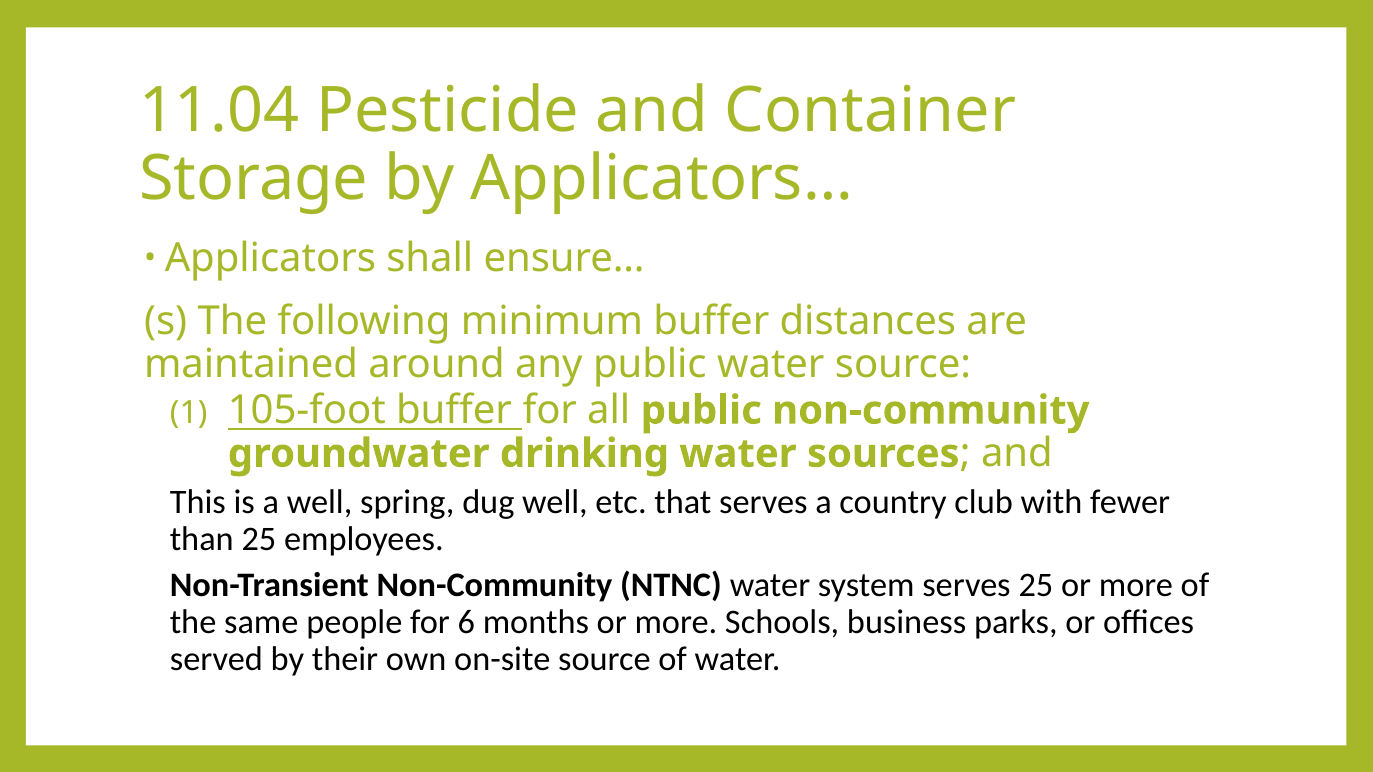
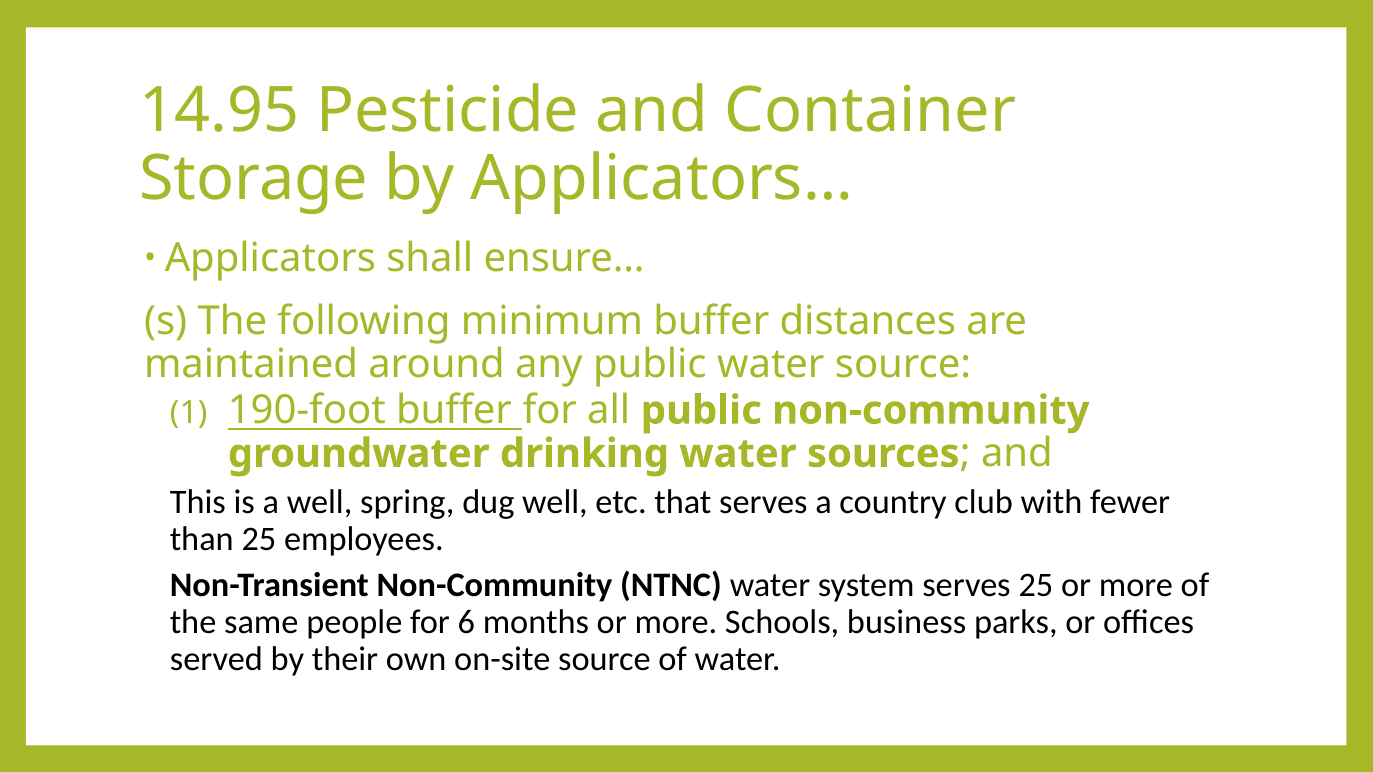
11.04: 11.04 -> 14.95 (219, 111)
105-foot: 105-foot -> 190-foot (307, 411)
